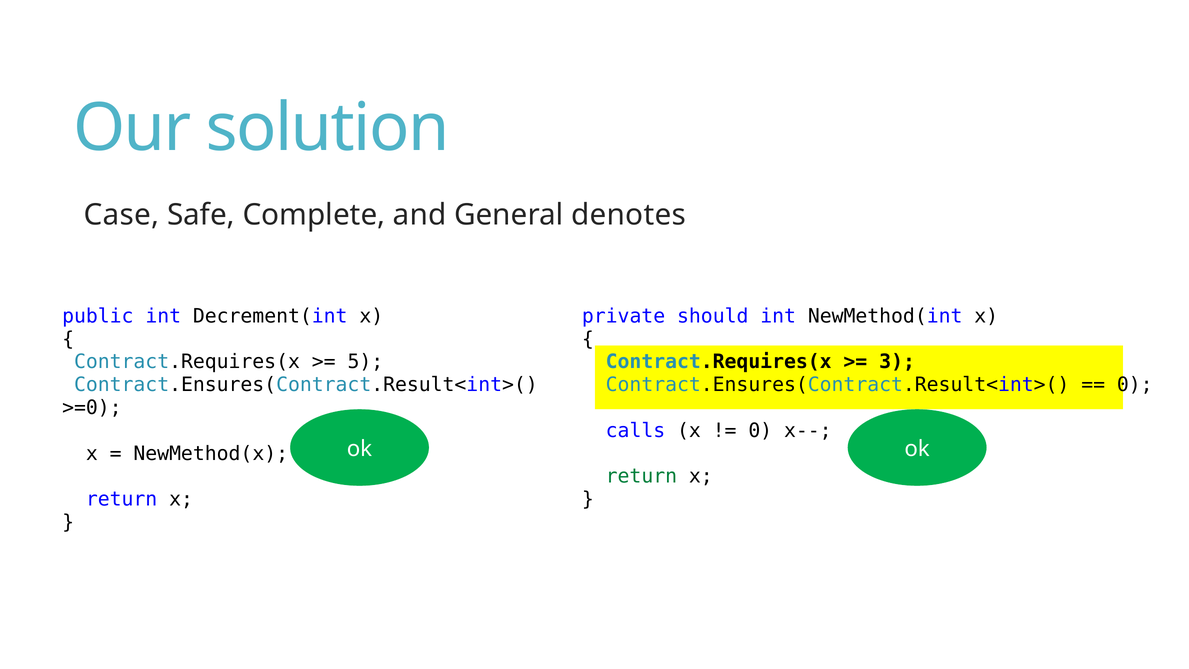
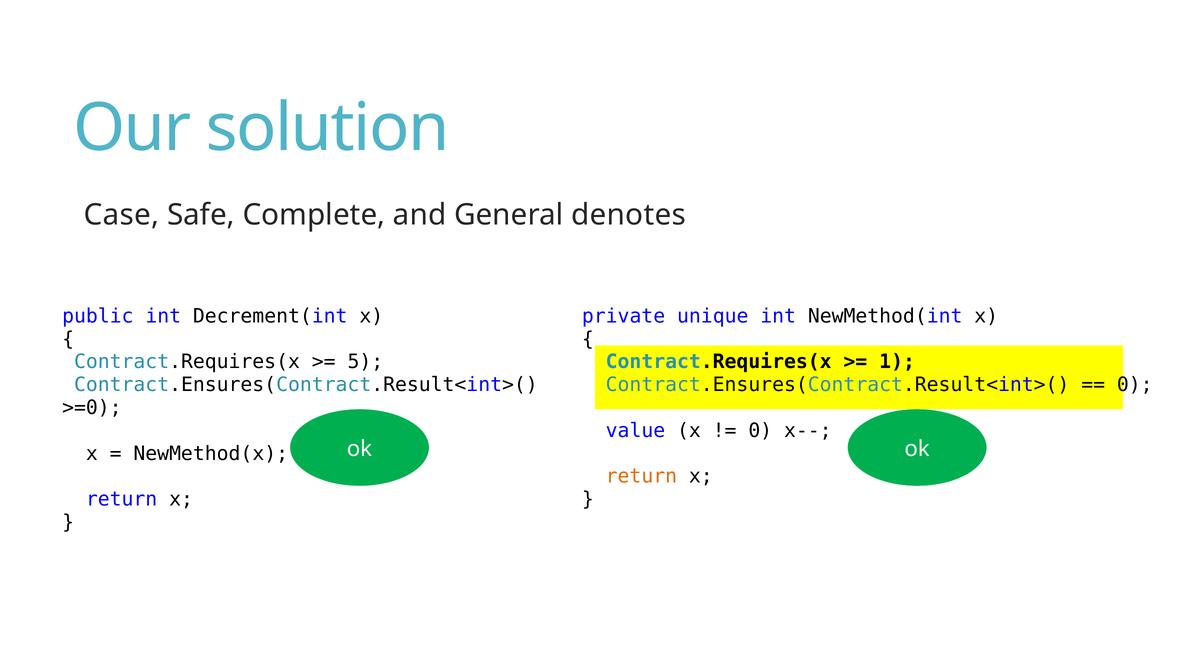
should: should -> unique (713, 316)
3: 3 -> 1 (897, 362)
calls: calls -> value (635, 430)
return colour: green -> orange (641, 476)
